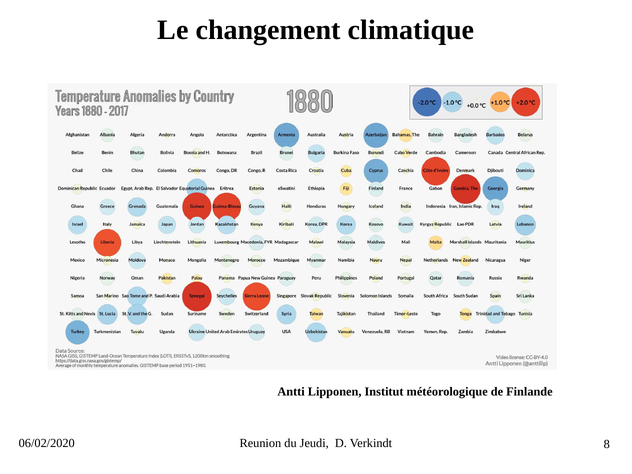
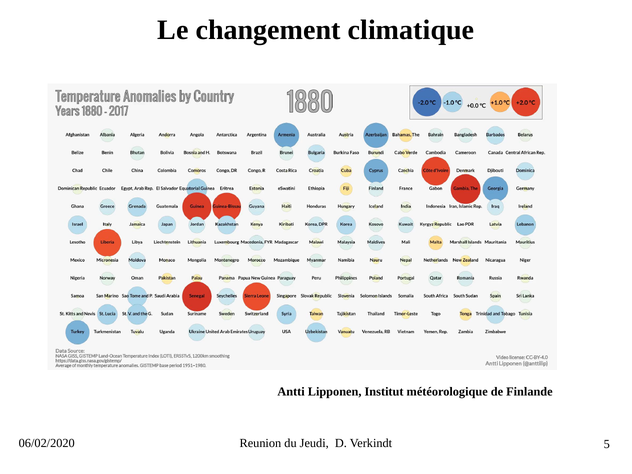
8: 8 -> 5 (607, 444)
